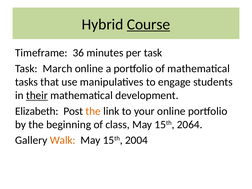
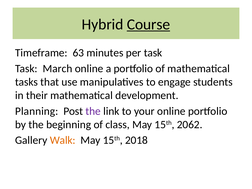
36: 36 -> 63 (78, 53)
their underline: present -> none (37, 95)
Elizabeth: Elizabeth -> Planning (37, 111)
the colour: orange -> purple (93, 111)
2064: 2064 -> 2062 (190, 125)
2004: 2004 -> 2018 (136, 140)
